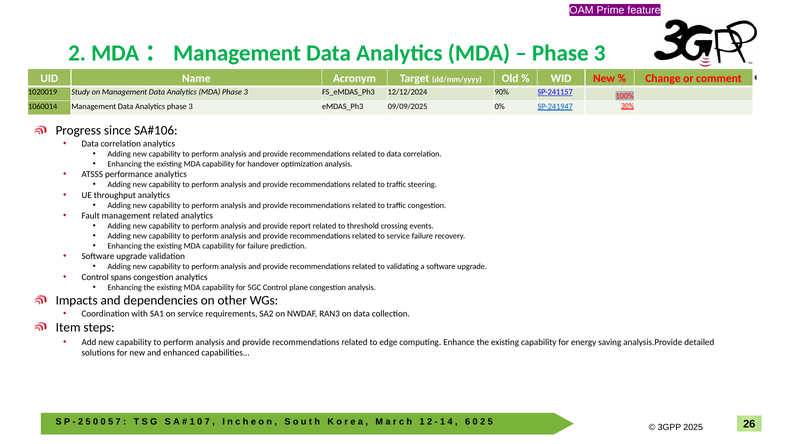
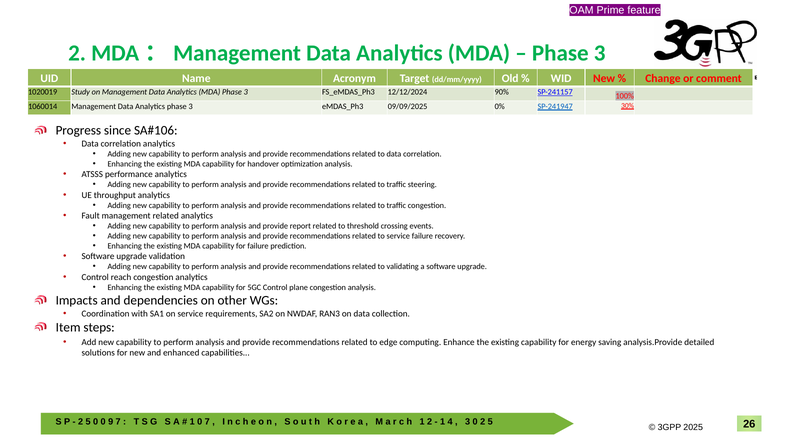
spans: spans -> reach (121, 277)
5: 5 -> 9 (111, 422)
6: 6 -> 3 (468, 422)
